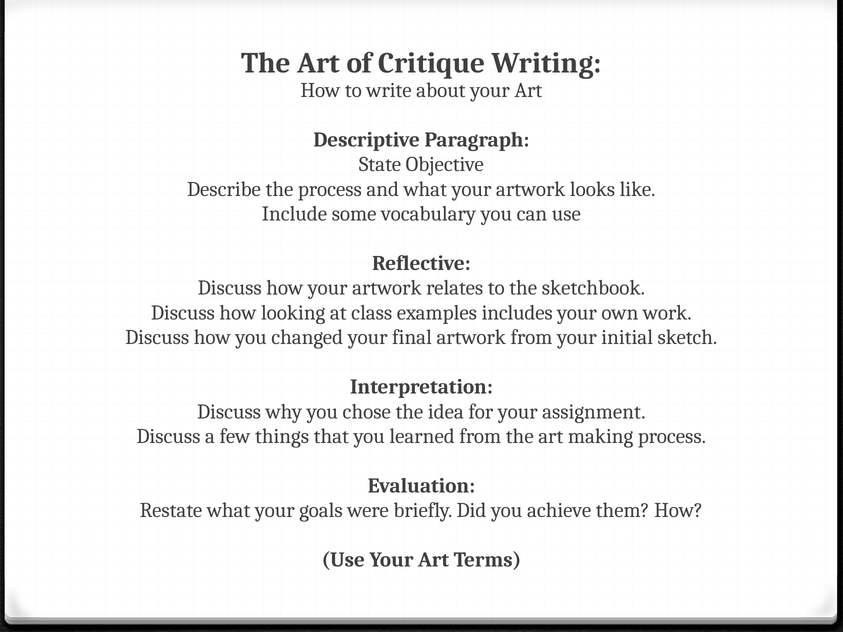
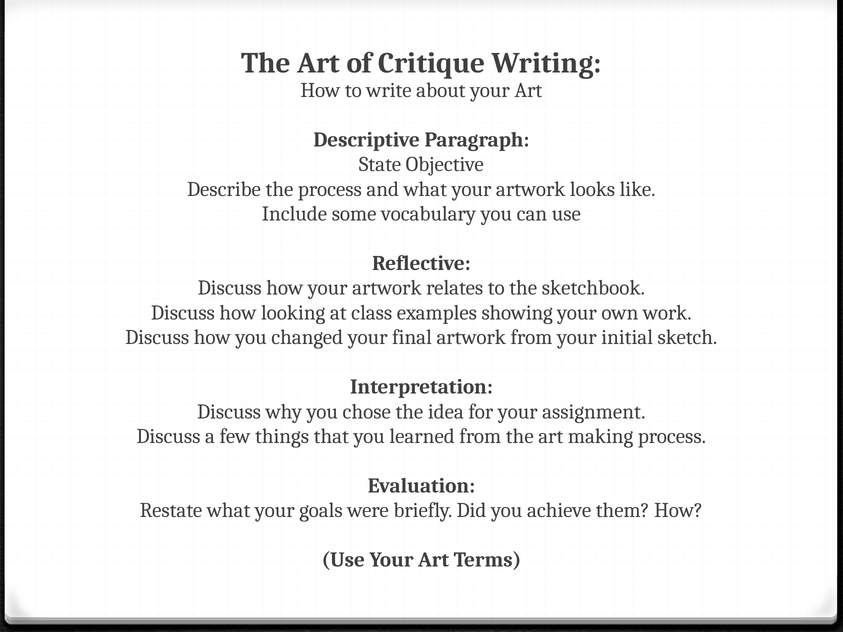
includes: includes -> showing (517, 313)
